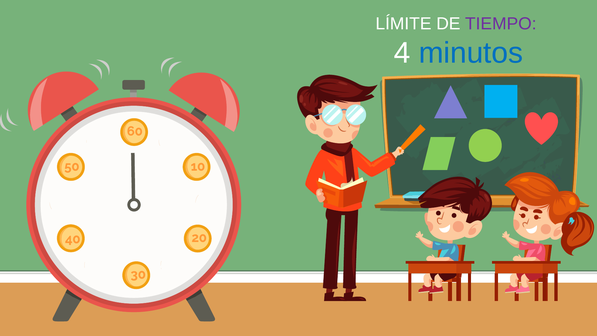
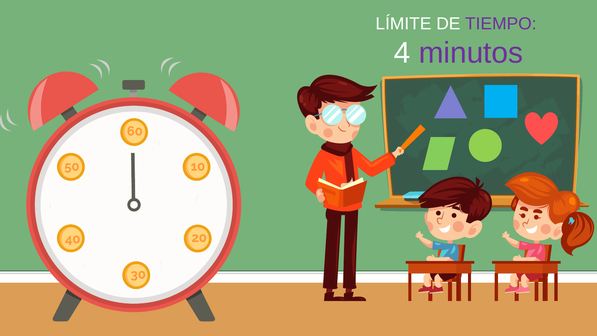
minutos colour: blue -> purple (471, 53)
